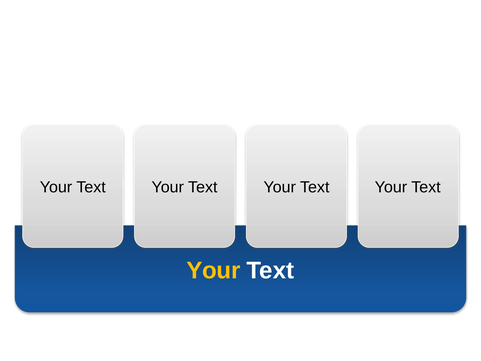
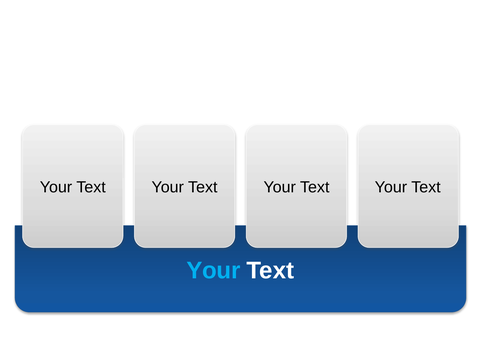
Your colour: yellow -> light blue (213, 270)
